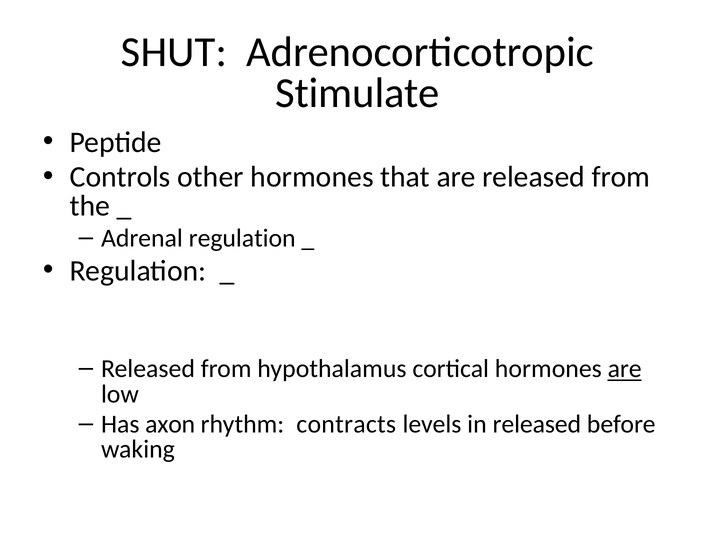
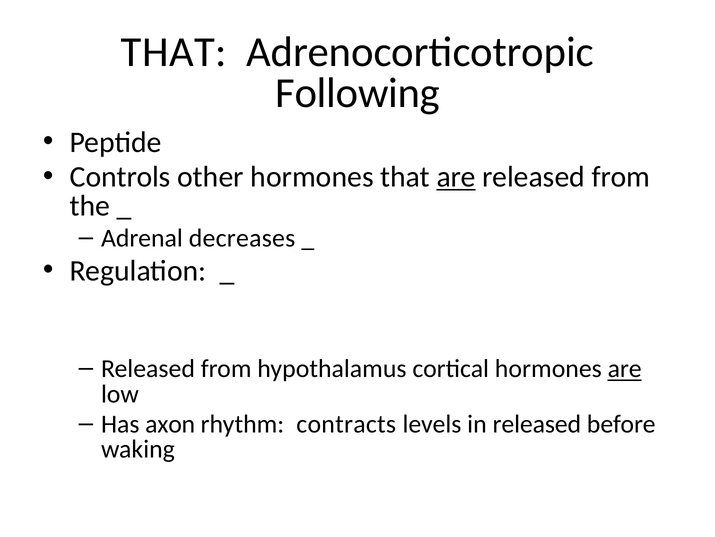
SHUT: SHUT -> THAT (174, 52)
Stimulate: Stimulate -> Following (358, 93)
are underline: none -> present (456, 177)
Adrenal regulation: regulation -> decreases (242, 238)
